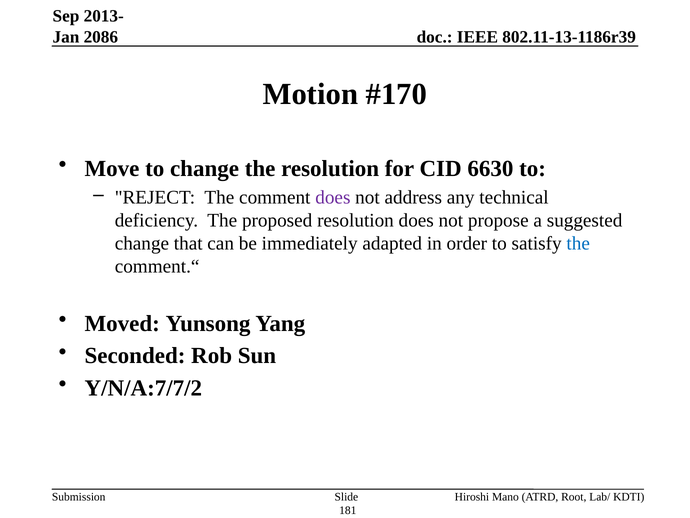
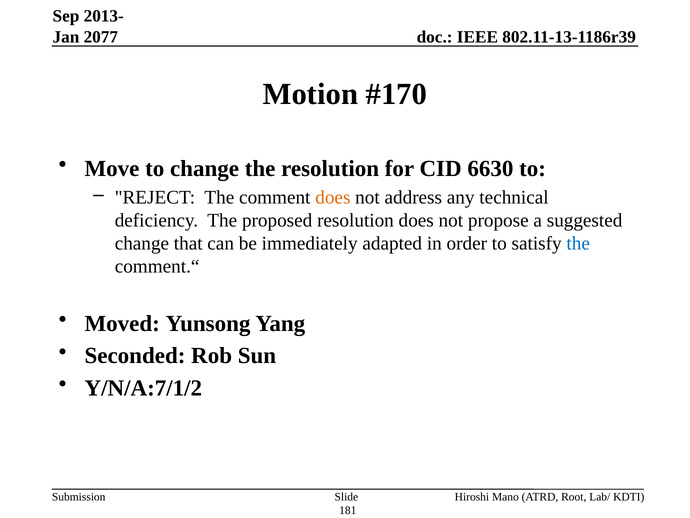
2086: 2086 -> 2077 (101, 37)
does colour: purple -> orange (333, 197)
Y/N/A:7/7/2: Y/N/A:7/7/2 -> Y/N/A:7/1/2 (143, 388)
